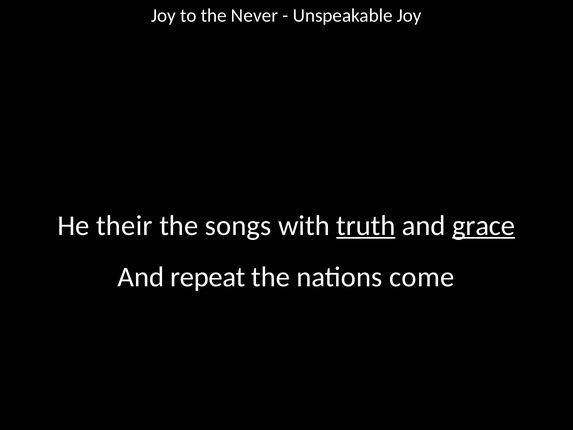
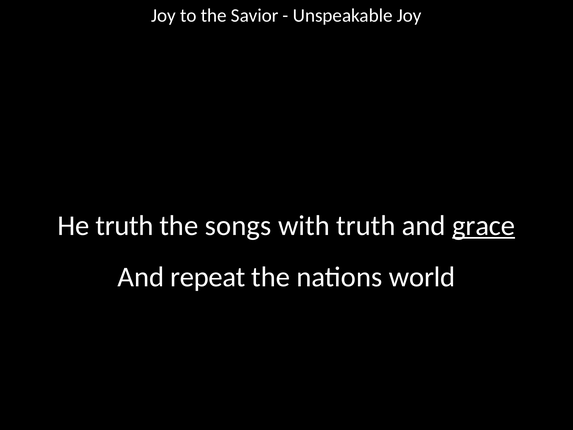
Never: Never -> Savior (255, 16)
He their: their -> truth (125, 225)
truth underline: present -> none (366, 225)
come: come -> world (422, 277)
